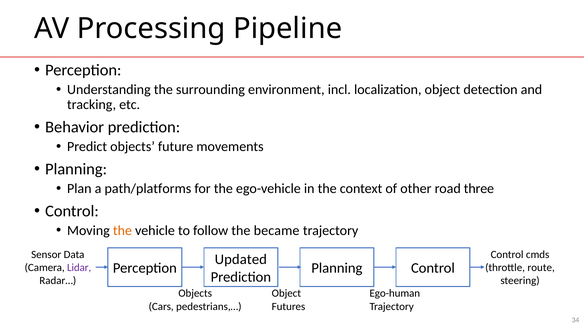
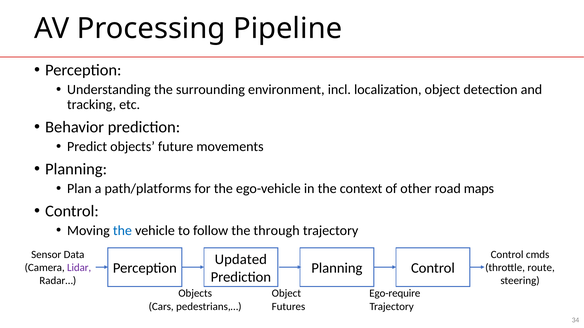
three: three -> maps (479, 189)
the colour: orange -> blue (122, 231)
became: became -> through (277, 231)
Ego-human: Ego-human -> Ego-require (395, 294)
